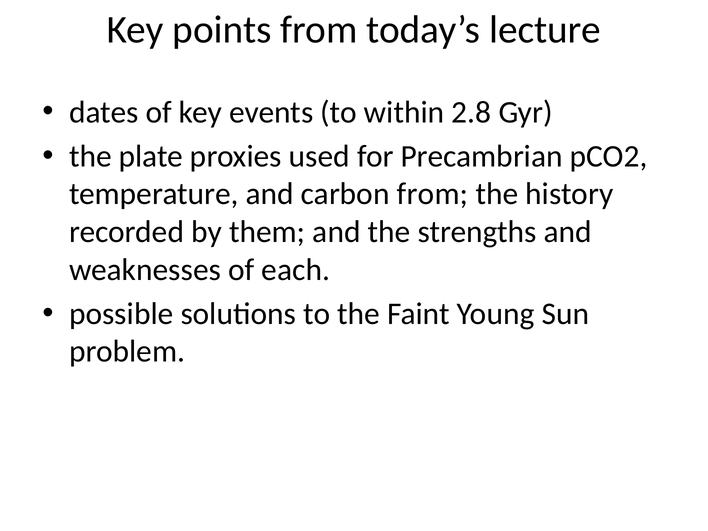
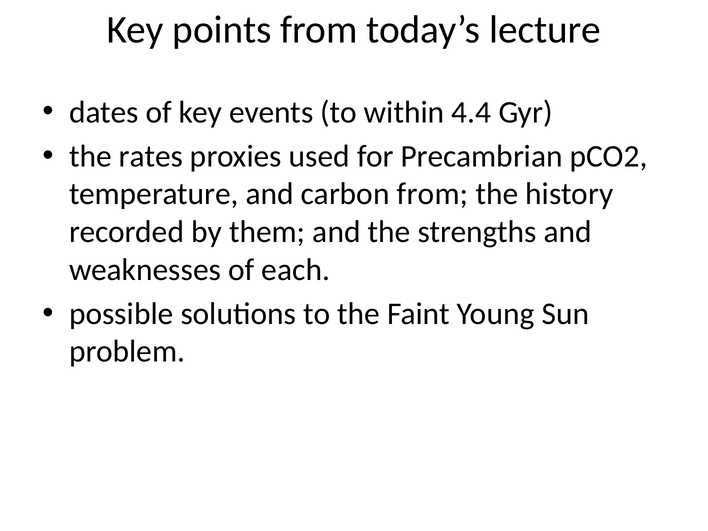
2.8: 2.8 -> 4.4 (471, 112)
plate: plate -> rates (151, 156)
